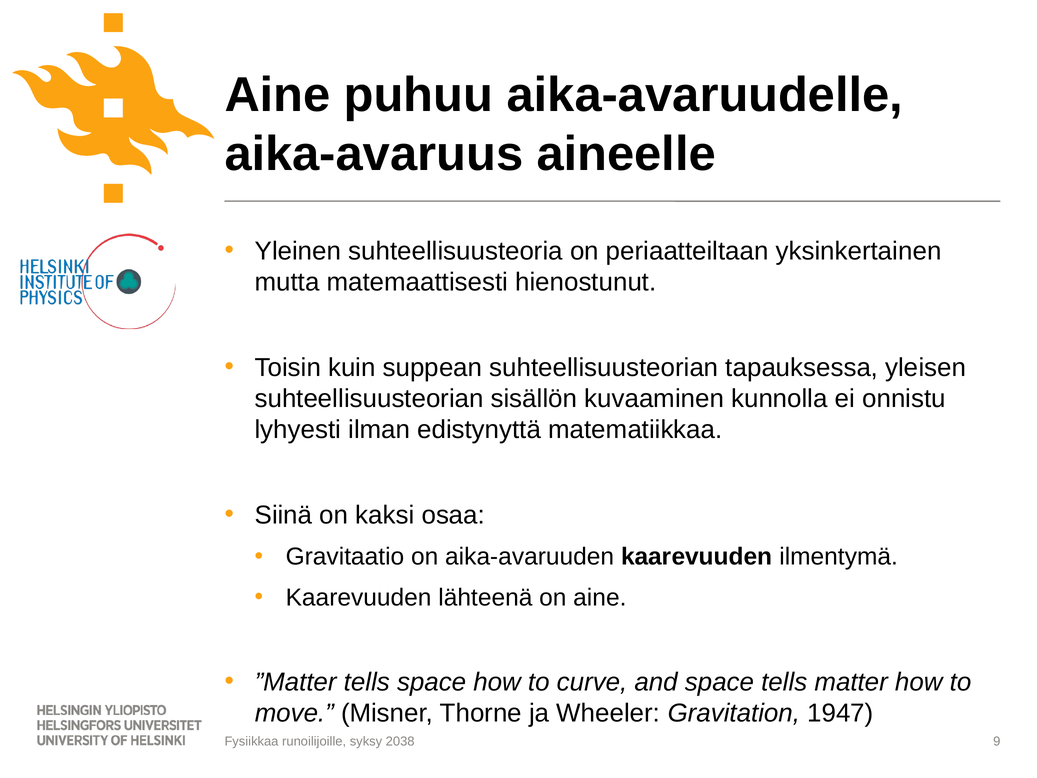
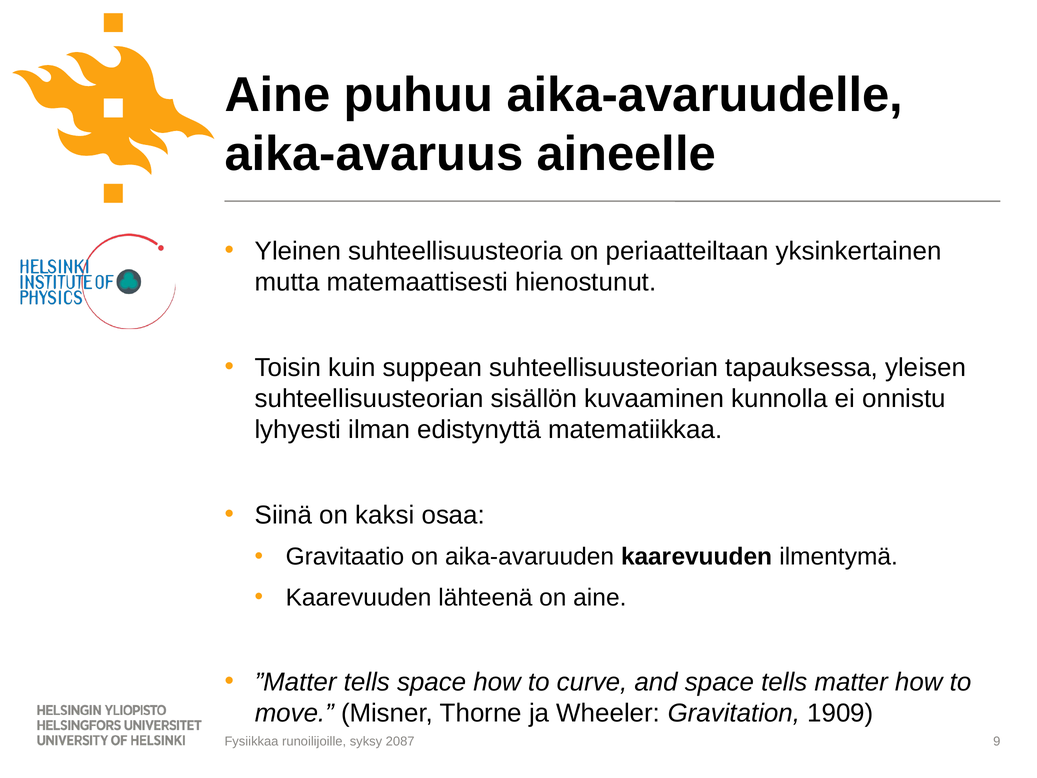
1947: 1947 -> 1909 (840, 713)
2038: 2038 -> 2087 (400, 741)
